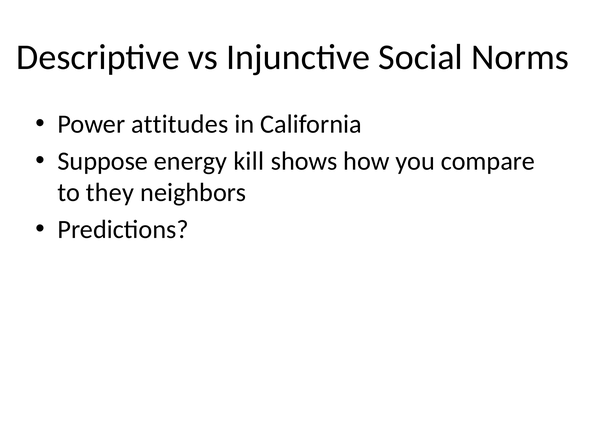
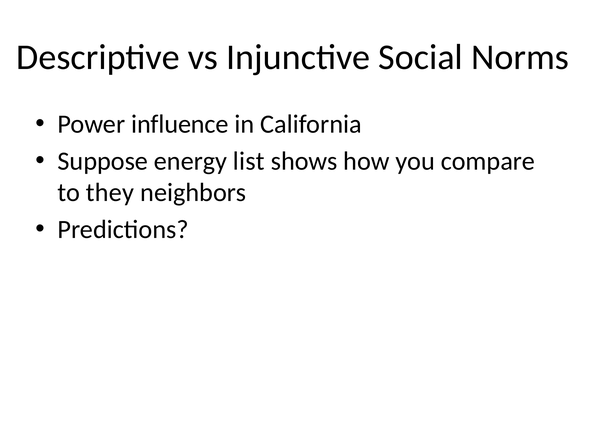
attitudes: attitudes -> influence (180, 124)
kill: kill -> list (249, 161)
